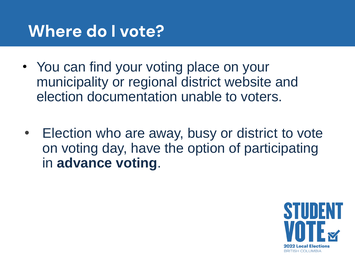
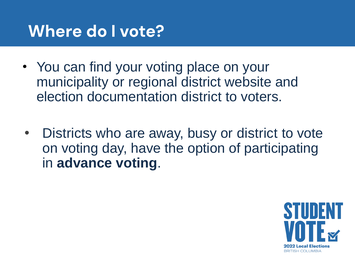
documentation unable: unable -> district (201, 97)
Election: Election -> Districts (67, 133)
